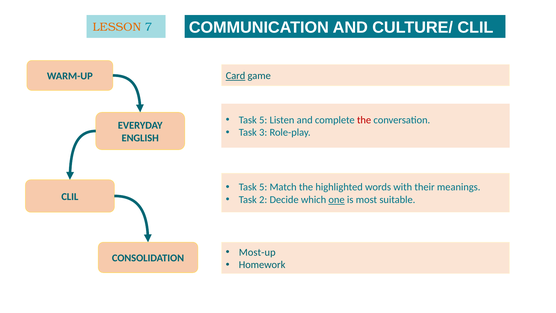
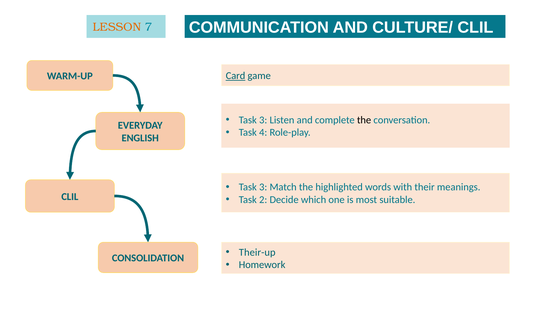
5: 5 -> 3 (263, 120)
the colour: red -> black (364, 120)
3: 3 -> 4 (263, 132)
5: 5 -> 3 (263, 187)
one underline: present -> none (337, 200)
Most-up: Most-up -> Their-up (257, 252)
